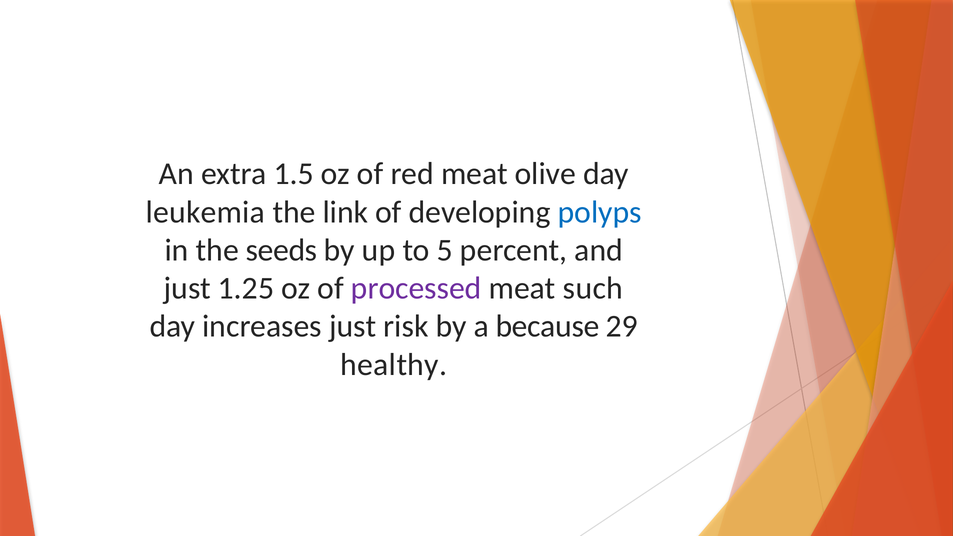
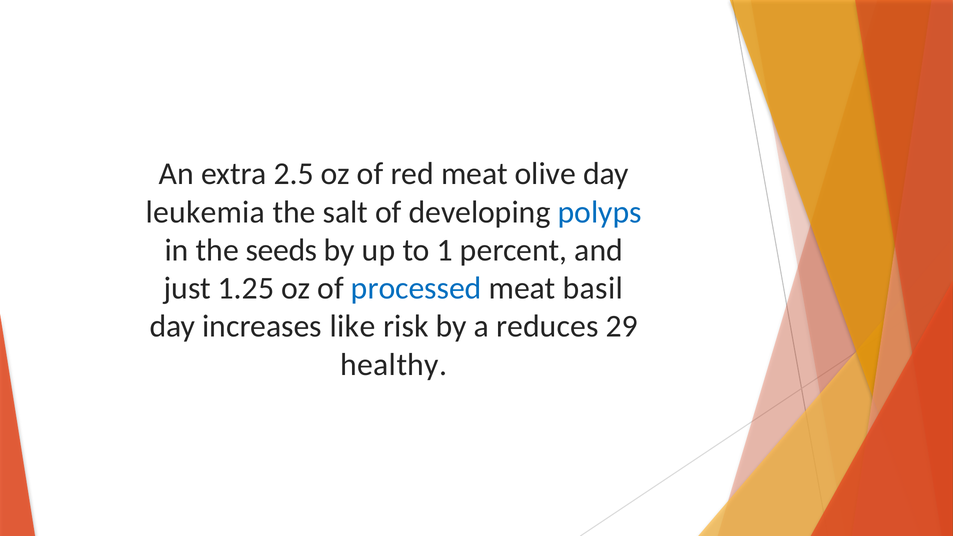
1.5: 1.5 -> 2.5 (294, 174)
link: link -> salt (345, 212)
5: 5 -> 1 (445, 250)
processed colour: purple -> blue (416, 288)
such: such -> basil (593, 288)
increases just: just -> like (352, 326)
because: because -> reduces (547, 326)
